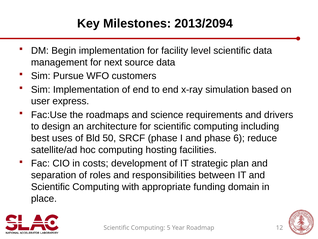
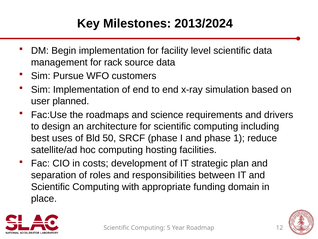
2013/2094: 2013/2094 -> 2013/2024 (204, 23)
next: next -> rack (113, 62)
express: express -> planned (71, 101)
6: 6 -> 1 (239, 138)
